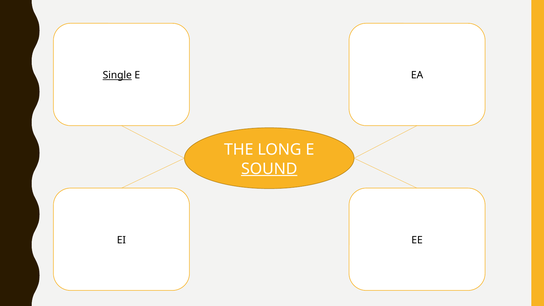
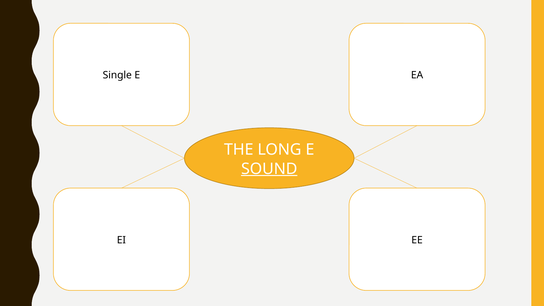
Single underline: present -> none (117, 75)
